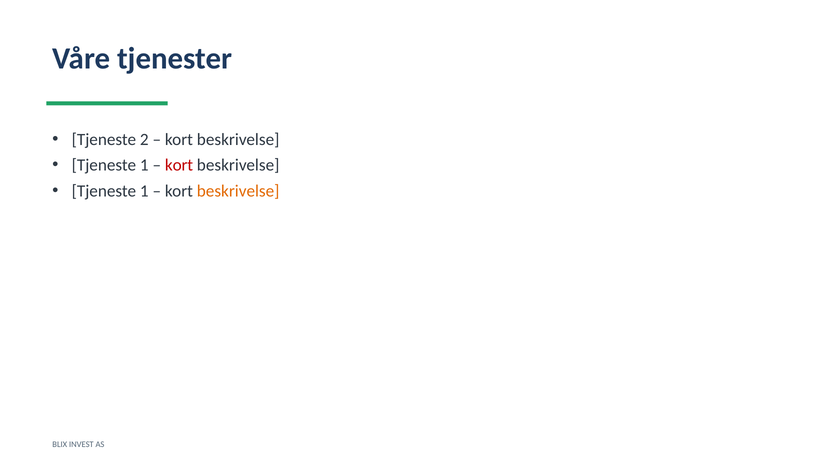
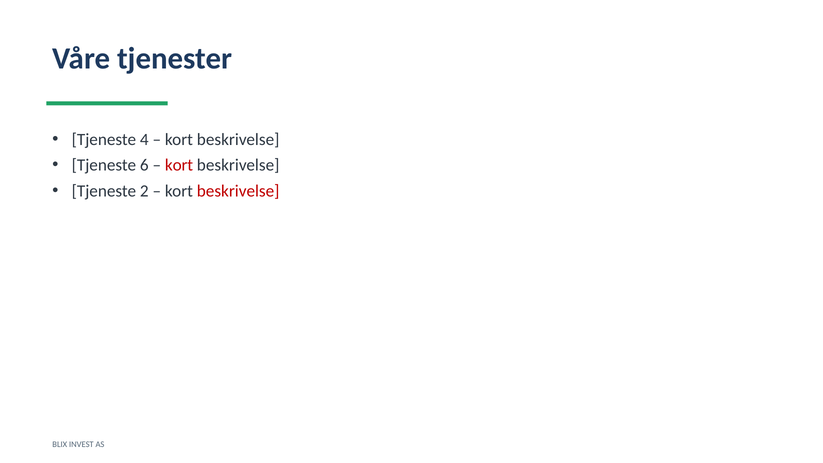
2: 2 -> 4 (144, 139)
1: 1 -> 6 (144, 165)
1: 1 -> 2 (144, 191)
beskrivelse colour: orange -> red (238, 191)
